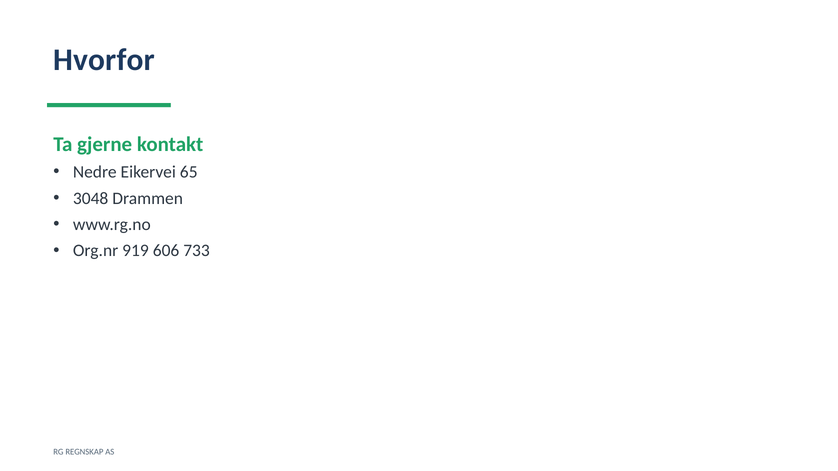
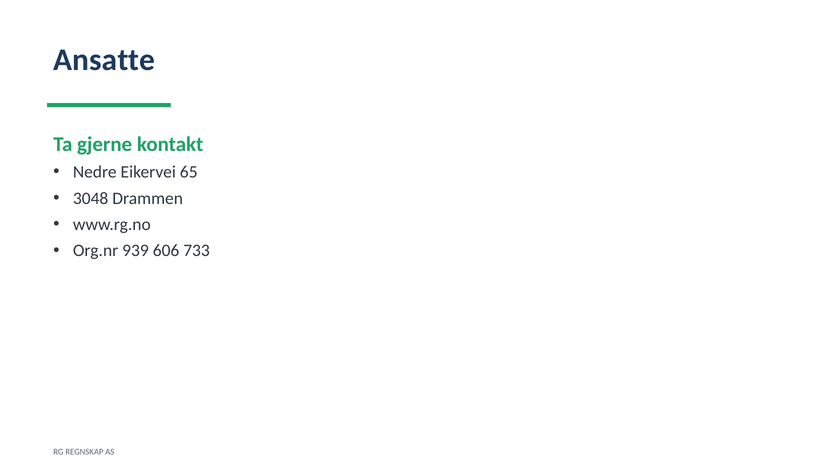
Hvorfor: Hvorfor -> Ansatte (104, 60)
919: 919 -> 939 (135, 251)
